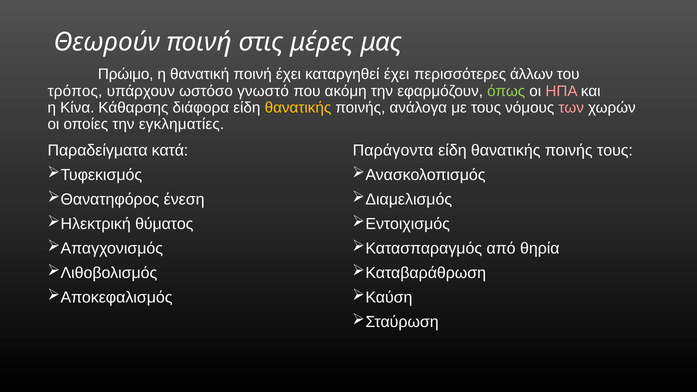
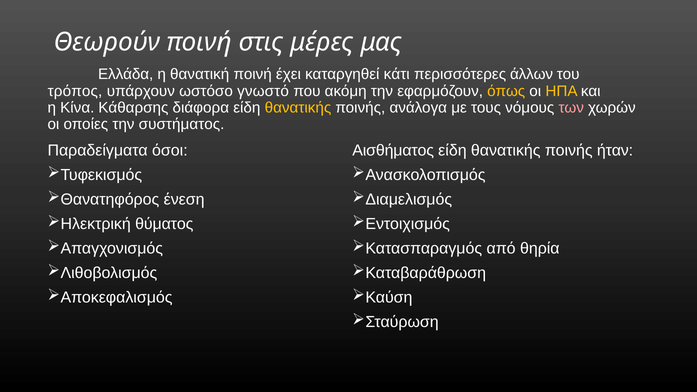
Πρώιμο: Πρώιμο -> Ελλάδα (126, 74)
καταργηθεί έχει: έχει -> κάτι (397, 74)
όπως colour: light green -> yellow (506, 91)
ΗΠΑ colour: pink -> yellow (561, 91)
εγκληματίες: εγκληματίες -> συστήματος (182, 124)
κατά: κατά -> όσοι (170, 151)
Παράγοντα: Παράγοντα -> Αισθήματος (393, 151)
ποινής τους: τους -> ήταν (615, 151)
